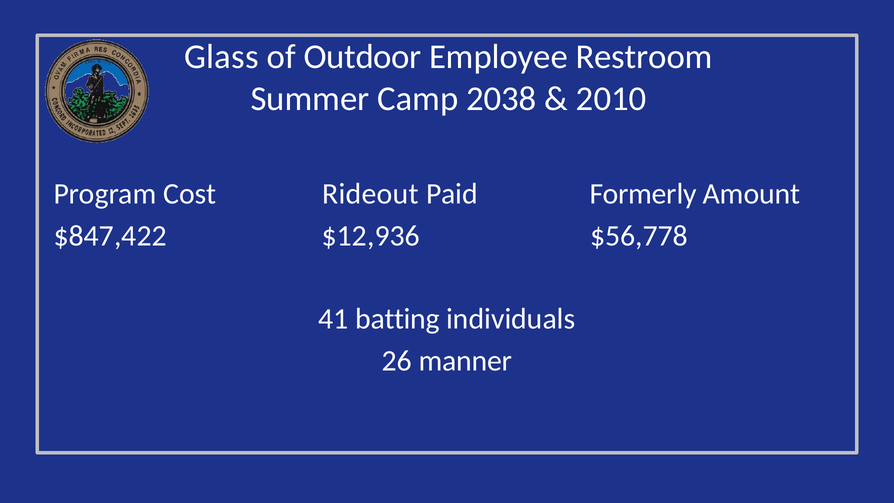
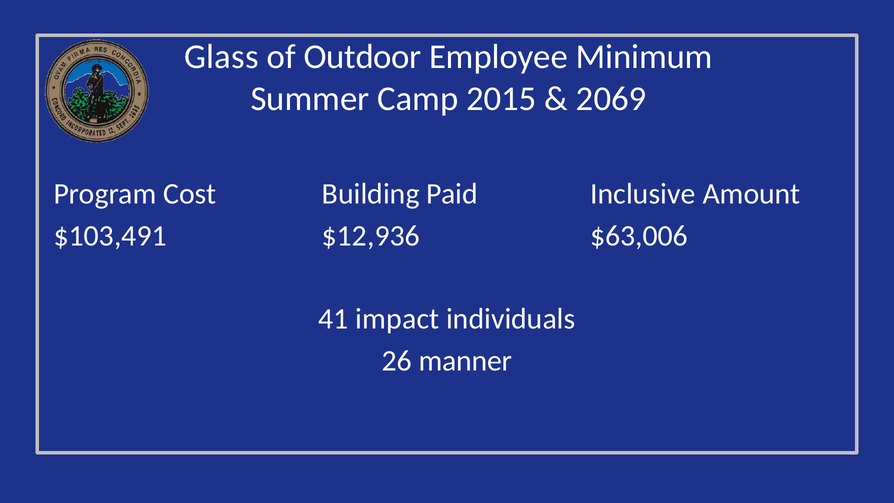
Restroom: Restroom -> Minimum (644, 57)
2038: 2038 -> 2015 (501, 99)
2010: 2010 -> 2069 (611, 99)
Rideout: Rideout -> Building (371, 194)
Formerly: Formerly -> Inclusive (643, 194)
$847,422: $847,422 -> $103,491 (110, 236)
$56,778: $56,778 -> $63,006 (639, 236)
batting: batting -> impact (397, 319)
